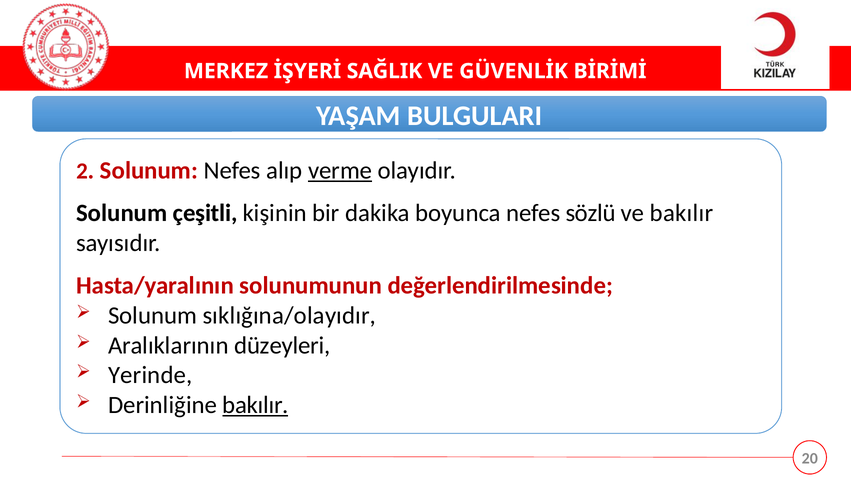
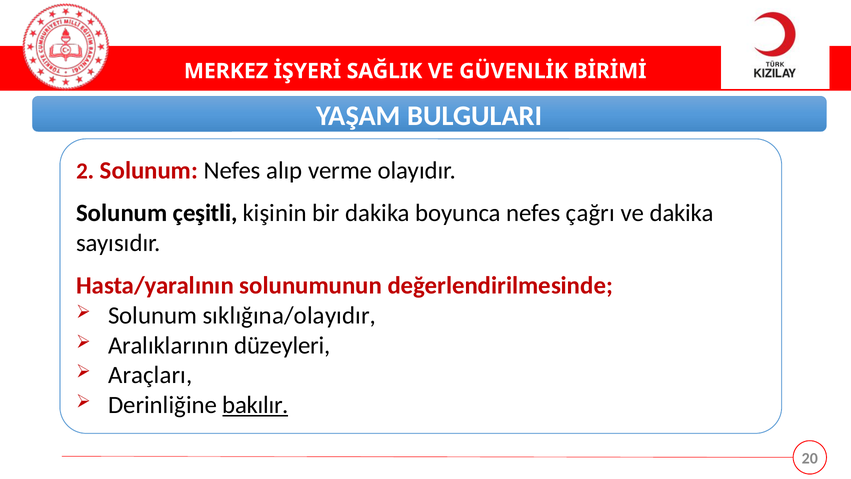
verme underline: present -> none (340, 171)
sözlü: sözlü -> çağrı (590, 213)
ve bakılır: bakılır -> dakika (682, 213)
Yerinde: Yerinde -> Araçları (150, 375)
